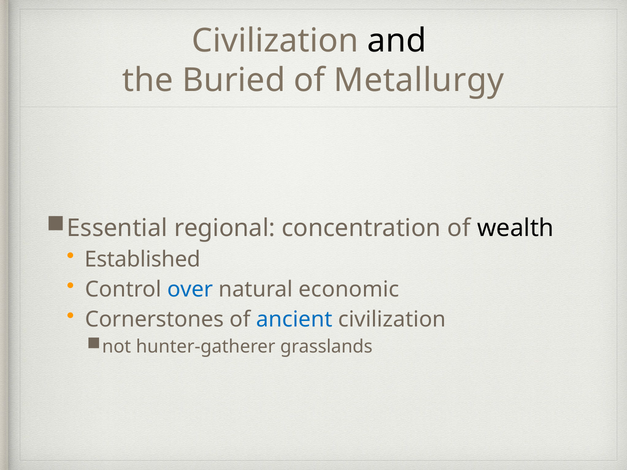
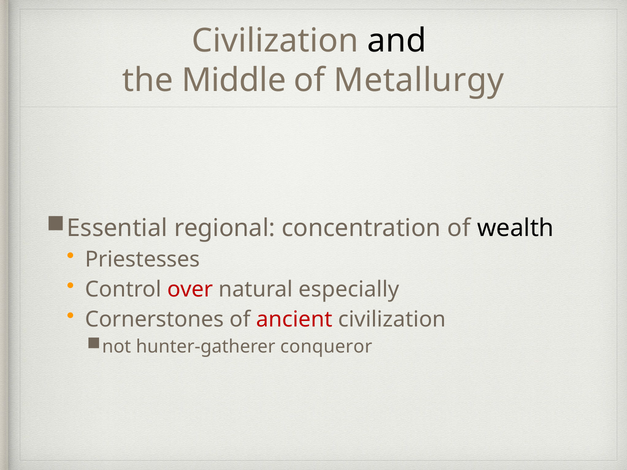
Buried: Buried -> Middle (234, 80)
Established: Established -> Priestesses (142, 259)
over colour: blue -> red (190, 290)
economic: economic -> especially (349, 290)
ancient colour: blue -> red (294, 320)
grasslands: grasslands -> conqueror (326, 347)
